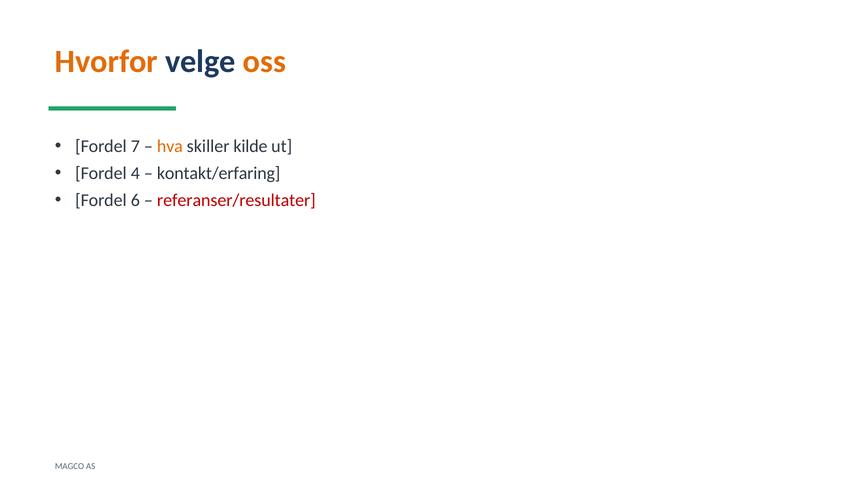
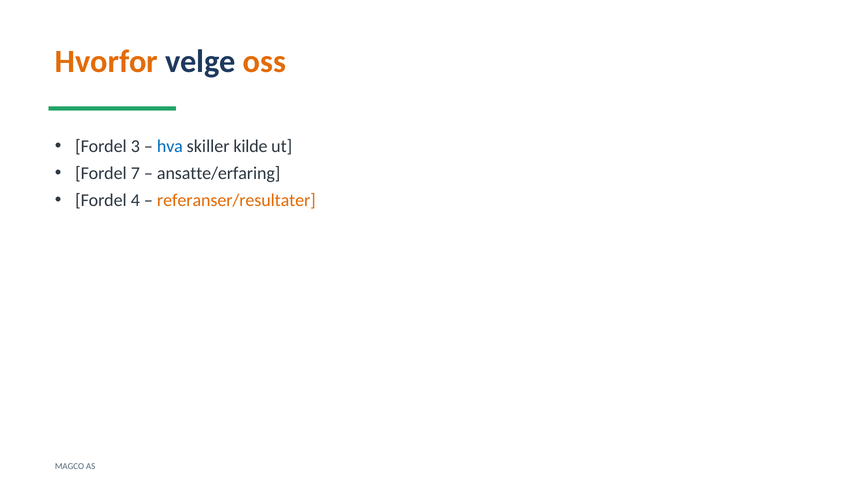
7: 7 -> 3 (135, 146)
hva colour: orange -> blue (170, 146)
4: 4 -> 7 (135, 173)
kontakt/erfaring: kontakt/erfaring -> ansatte/erfaring (219, 173)
6: 6 -> 4 (135, 200)
referanser/resultater colour: red -> orange (236, 200)
